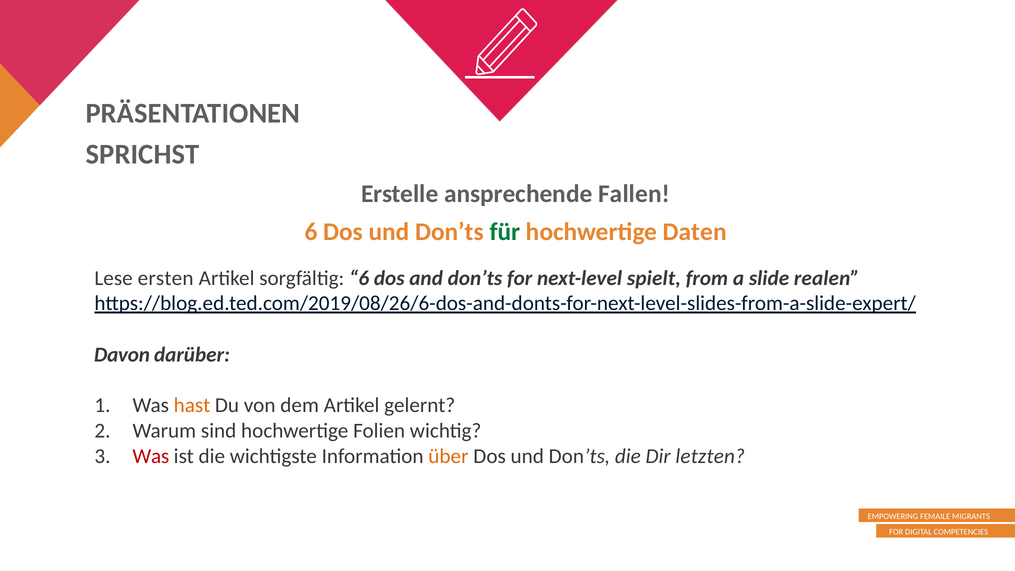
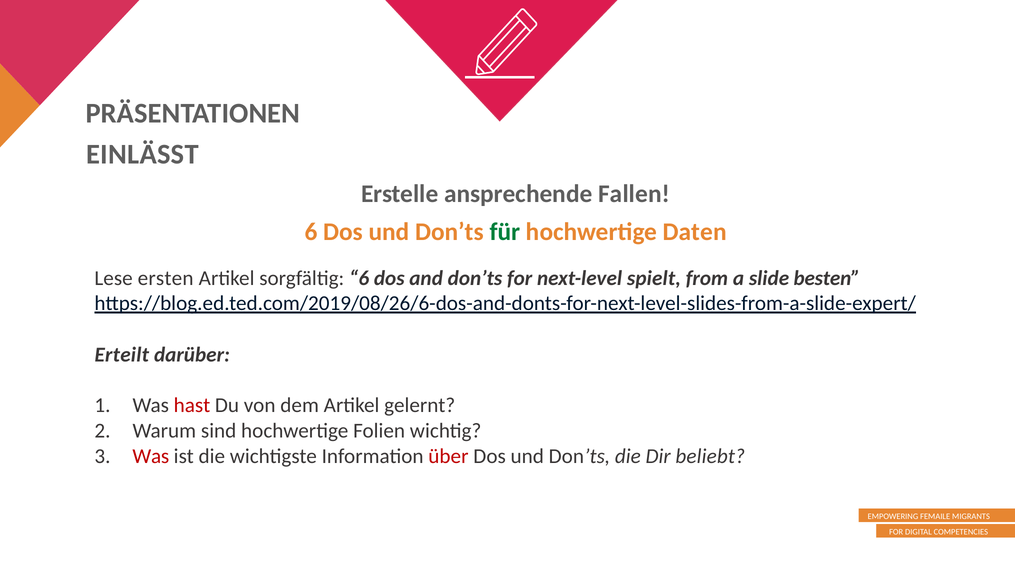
SPRICHST: SPRICHST -> EINLÄSST (142, 155)
realen: realen -> besten (827, 278)
Davon: Davon -> Erteilt (122, 355)
hast colour: orange -> red (192, 405)
über colour: orange -> red (448, 456)
letzten: letzten -> beliebt (710, 456)
